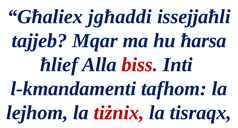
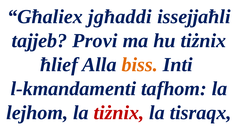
Mqar: Mqar -> Provi (95, 41)
hu ħarsa: ħarsa -> tiżnix (203, 41)
biss colour: red -> orange (140, 65)
